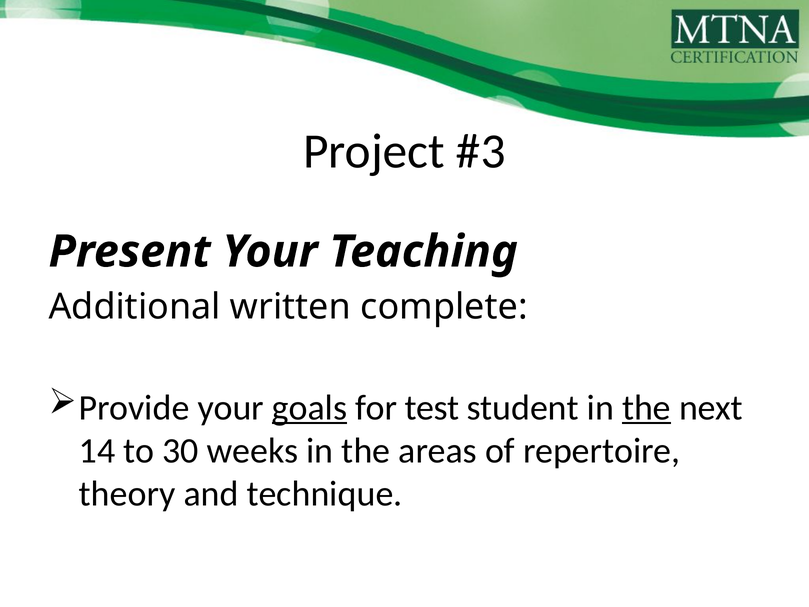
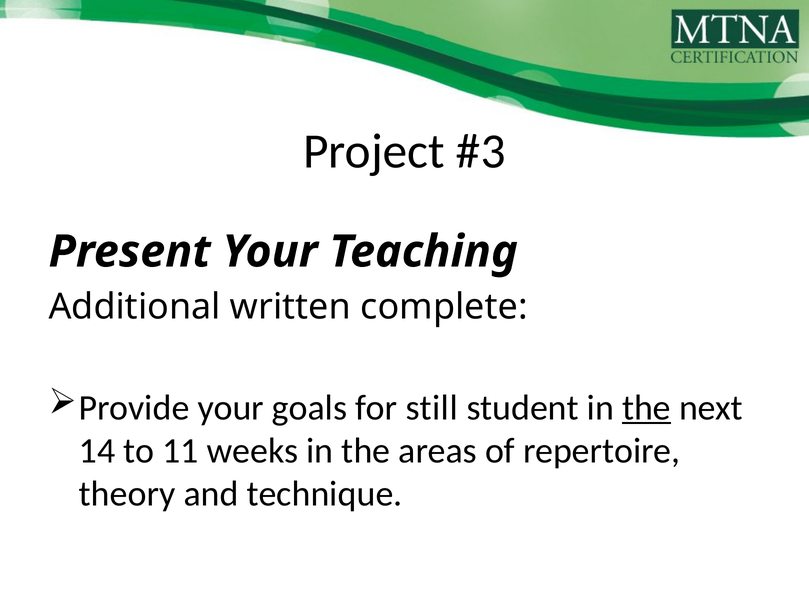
goals underline: present -> none (310, 408)
test: test -> still (432, 408)
30: 30 -> 11 (180, 451)
